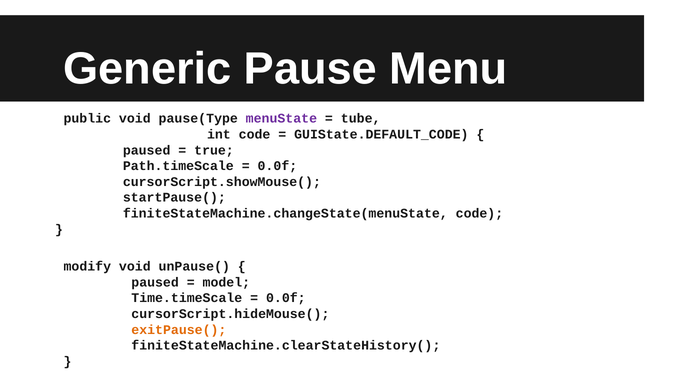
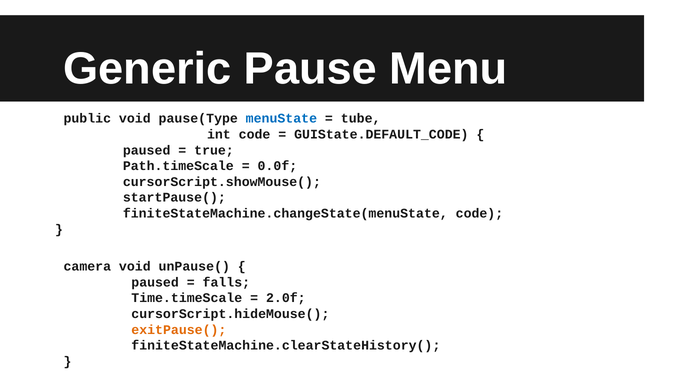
menuState colour: purple -> blue (281, 119)
modify: modify -> camera (87, 267)
model: model -> falls (226, 283)
0.0f: 0.0f -> 2.0f (286, 298)
